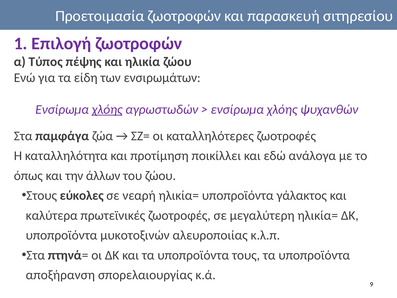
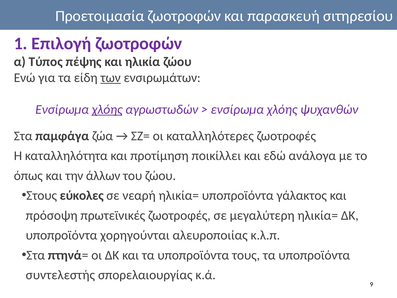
των underline: none -> present (111, 78)
καλύτερα: καλύτερα -> πρόσοψη (52, 215)
μυκοτοξινών: μυκοτοξινών -> χορηγούνται (135, 235)
αποξήρανση: αποξήρανση -> συντελεστής (60, 275)
